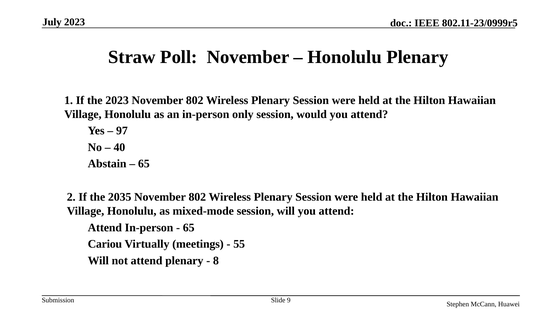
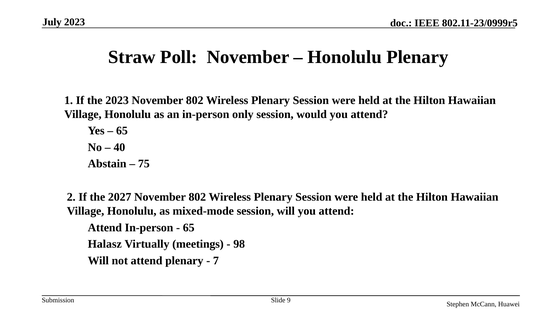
97: 97 -> 65 (122, 131)
65: 65 -> 75 (144, 164)
2035: 2035 -> 2027 (120, 197)
Cariou: Cariou -> Halasz (105, 244)
55: 55 -> 98 (239, 244)
8: 8 -> 7 (216, 261)
